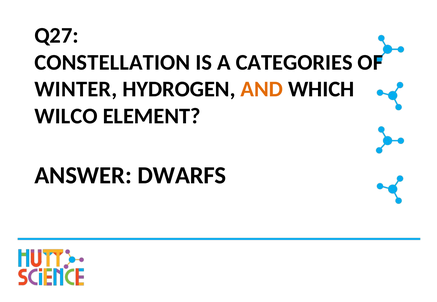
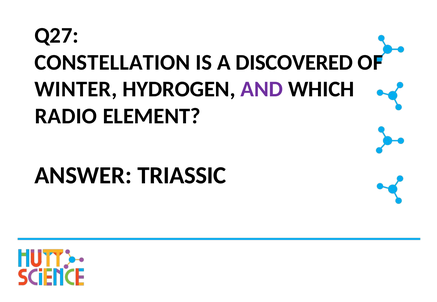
CATEGORIES: CATEGORIES -> DISCOVERED (294, 63)
AND colour: orange -> purple (262, 89)
WILCO: WILCO -> RADIO (66, 116)
DWARFS: DWARFS -> TRIASSIC (182, 176)
